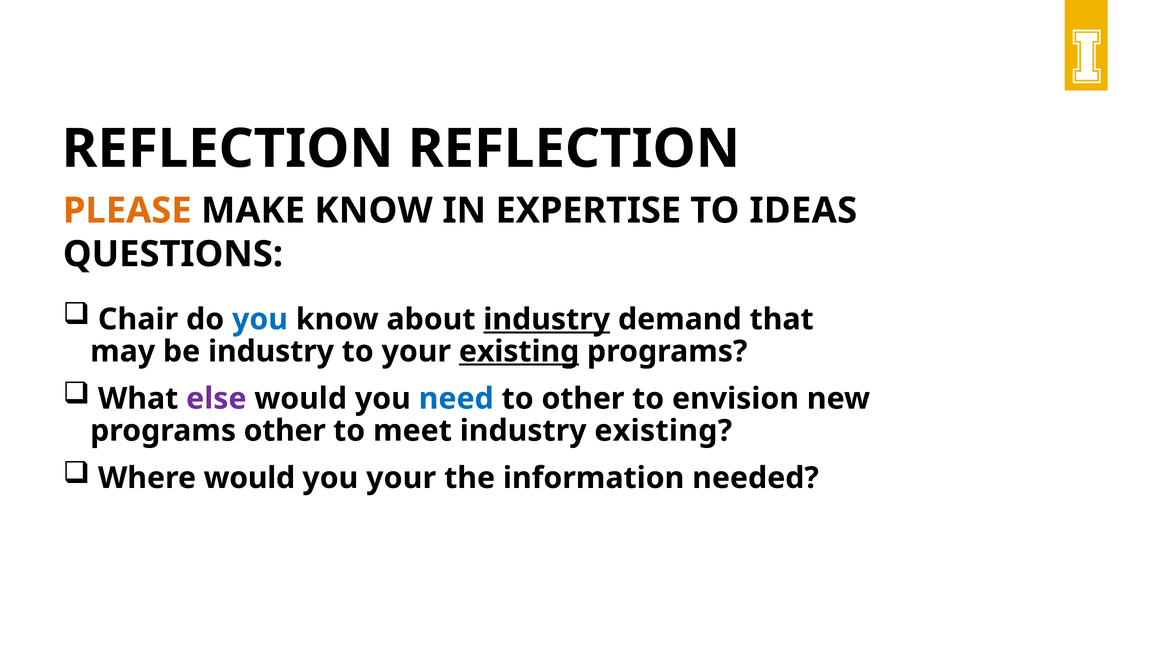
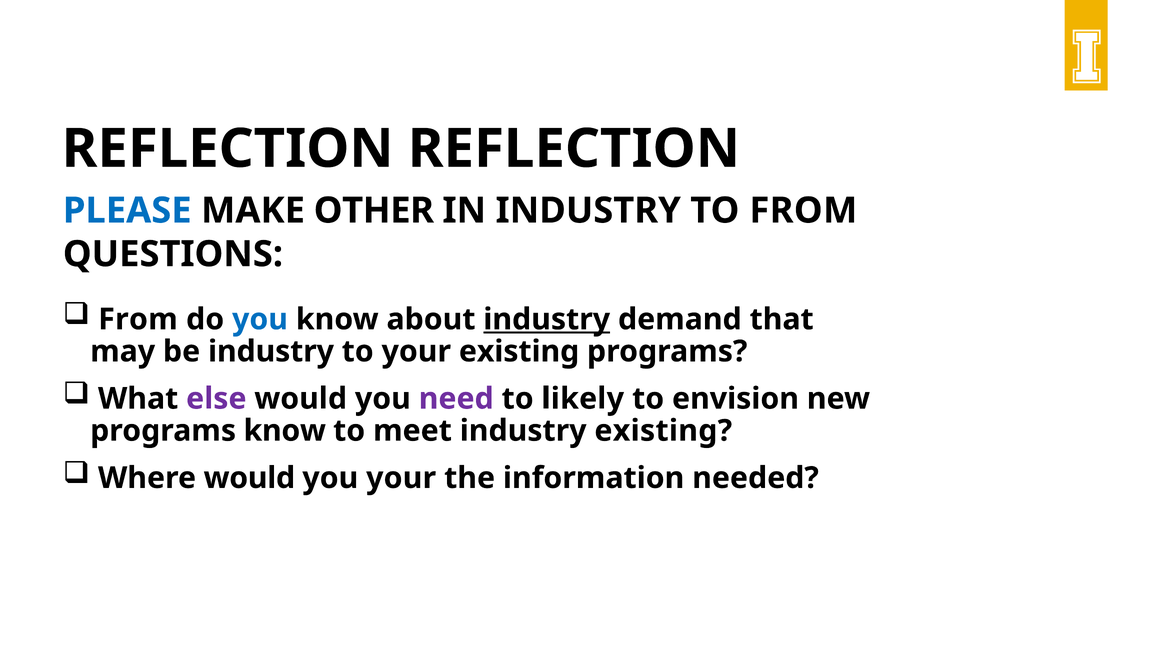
PLEASE colour: orange -> blue (127, 211)
MAKE KNOW: KNOW -> OTHER (374, 211)
IN EXPERTISE: EXPERTISE -> INDUSTRY (588, 211)
TO IDEAS: IDEAS -> FROM (803, 211)
Chair: Chair -> From (138, 319)
existing underline: present -> none (519, 352)
need colour: blue -> purple (456, 399)
to other: other -> likely (583, 399)
programs other: other -> know (285, 431)
